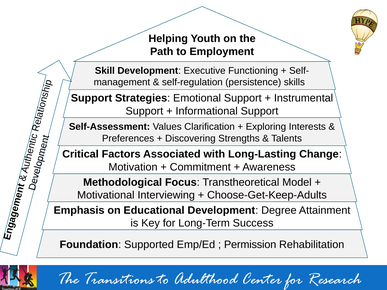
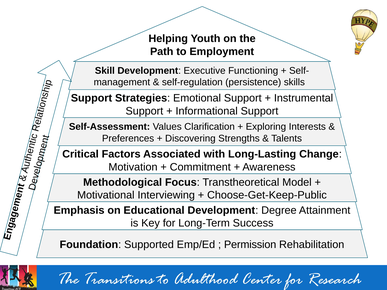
Choose-Get-Keep-Adults: Choose-Get-Keep-Adults -> Choose-Get-Keep-Public (267, 195)
